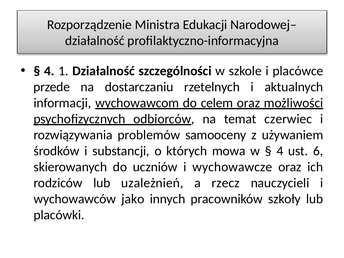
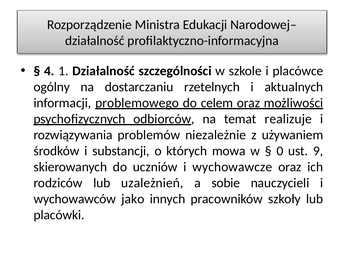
przede: przede -> ogólny (52, 87)
wychowawcom: wychowawcom -> problemowego (137, 103)
czerwiec: czerwiec -> realizuje (288, 119)
samooceny: samooceny -> niezależnie (216, 135)
4: 4 -> 0 (280, 151)
6: 6 -> 9 (318, 151)
rzecz: rzecz -> sobie (226, 183)
